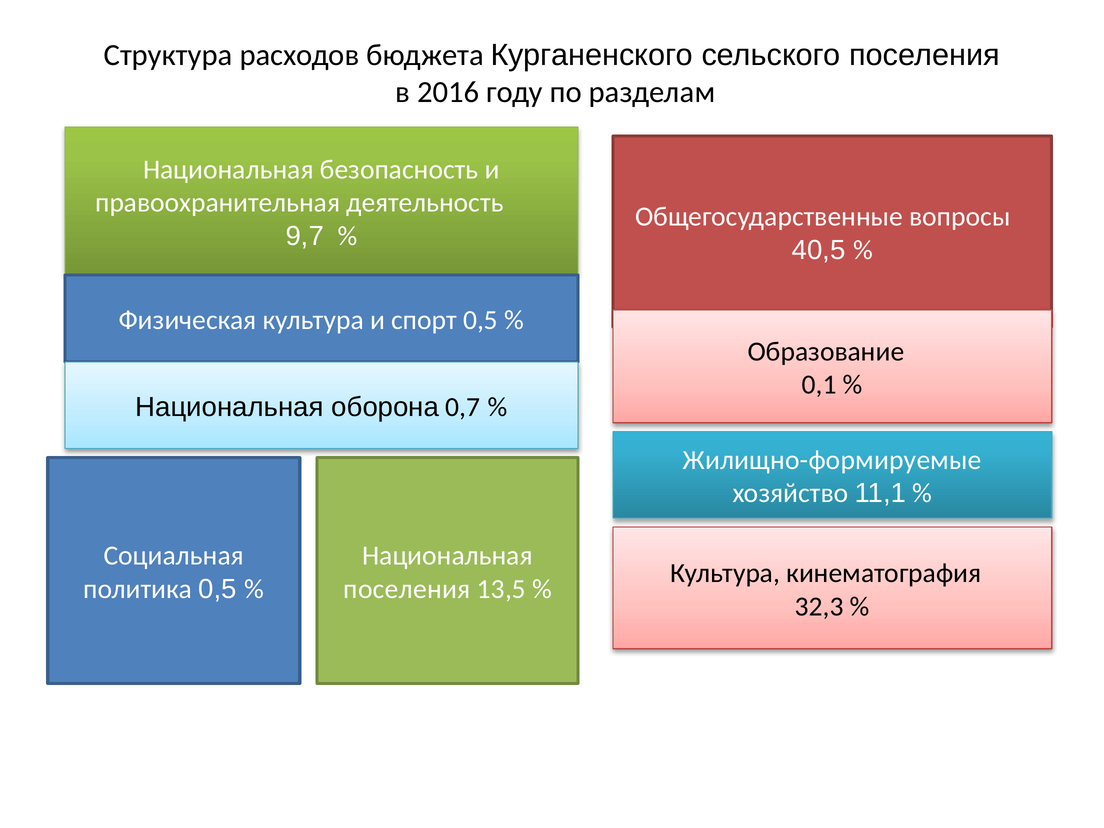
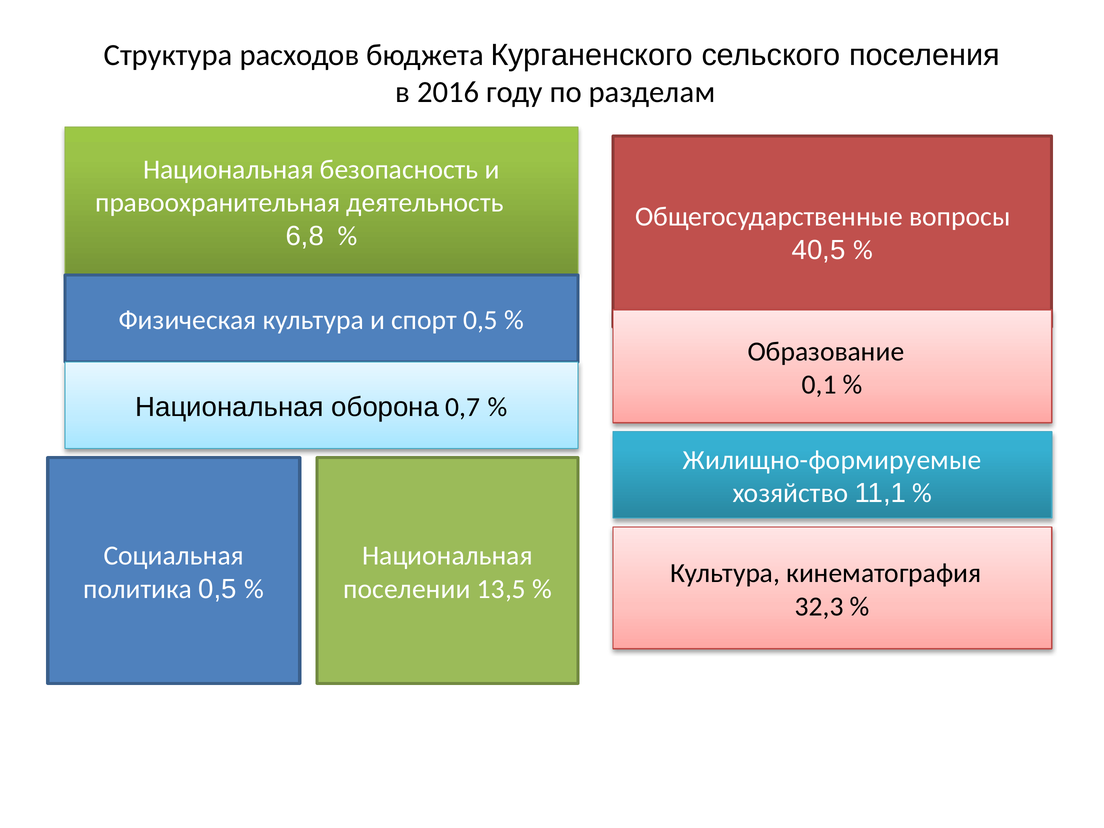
9,7: 9,7 -> 6,8 (305, 236)
поселения: поселения -> поселении (407, 589)
